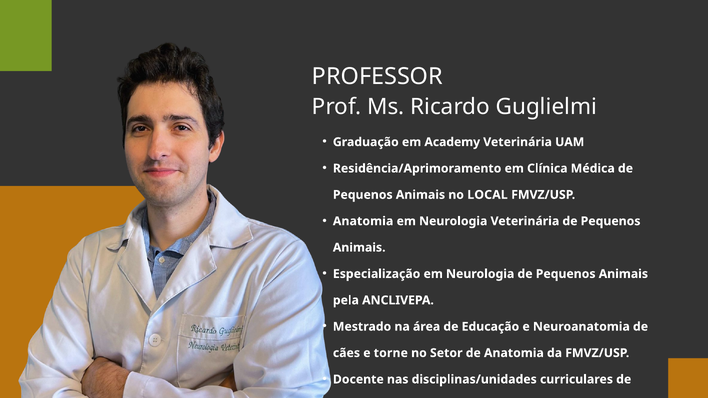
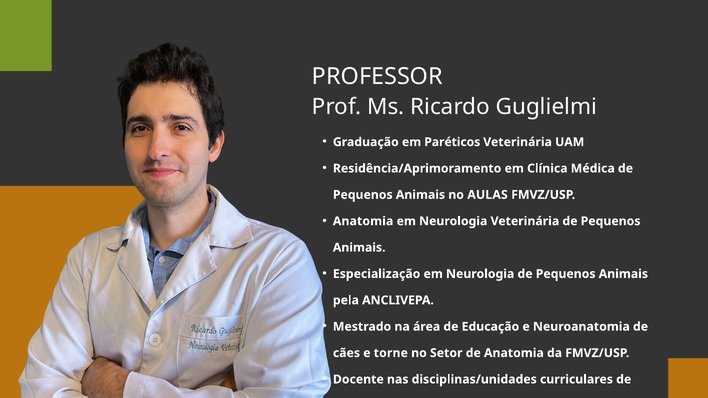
Academy: Academy -> Paréticos (452, 142)
LOCAL: LOCAL -> AULAS (487, 195)
